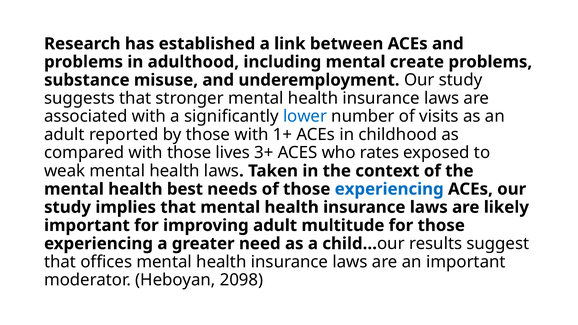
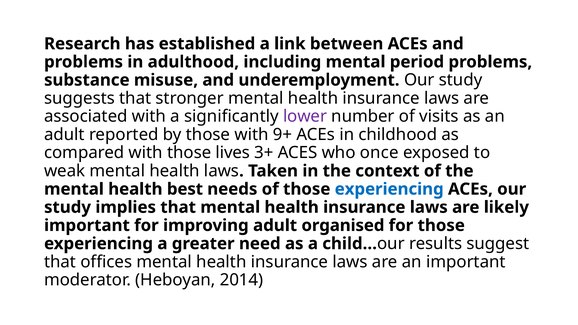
create: create -> period (417, 62)
lower colour: blue -> purple (305, 116)
1+: 1+ -> 9+ (283, 135)
rates: rates -> once (379, 153)
multitude: multitude -> organised (343, 226)
2098: 2098 -> 2014 (242, 280)
